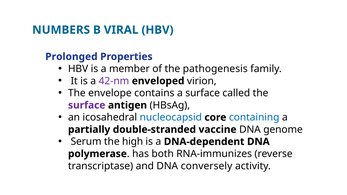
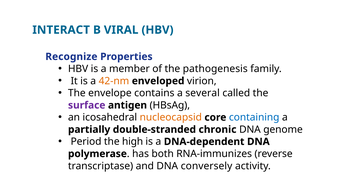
NUMBERS: NUMBERS -> INTERACT (61, 30)
Prolonged: Prolonged -> Recognize (71, 57)
42-nm colour: purple -> orange (114, 81)
a surface: surface -> several (203, 93)
nucleocapsid colour: blue -> orange (171, 117)
vaccine: vaccine -> chronic (218, 130)
Serum: Serum -> Period (86, 142)
